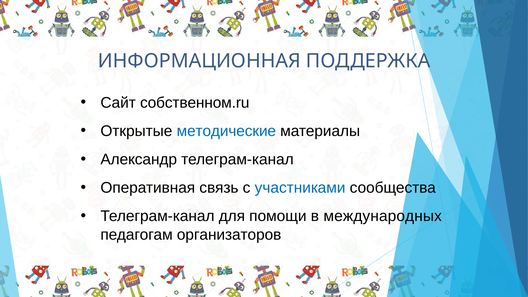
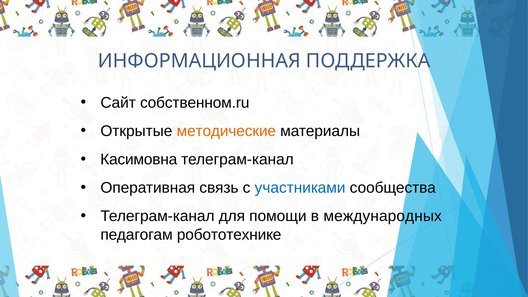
методические colour: blue -> orange (226, 131)
Александр: Александр -> Касимовна (139, 159)
организаторов: организаторов -> робототехнике (229, 235)
